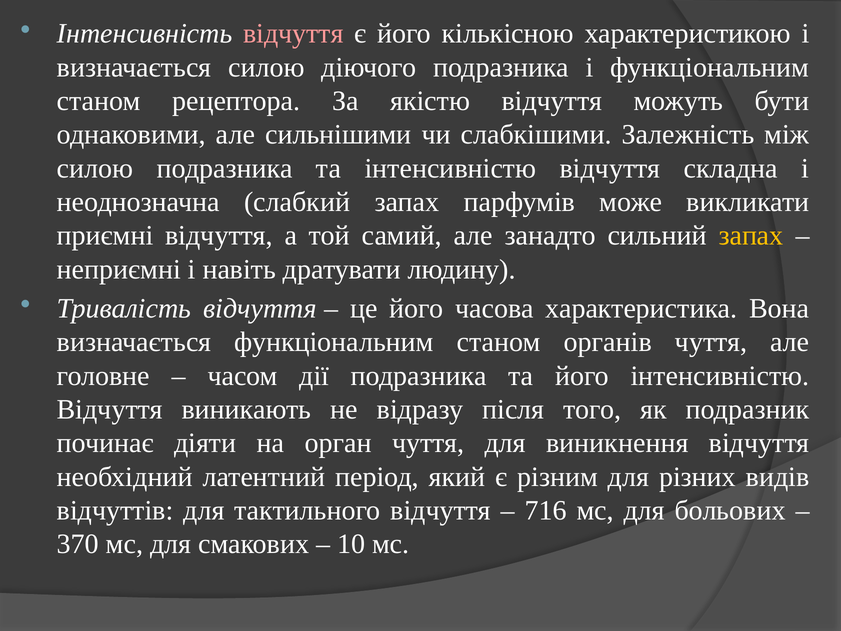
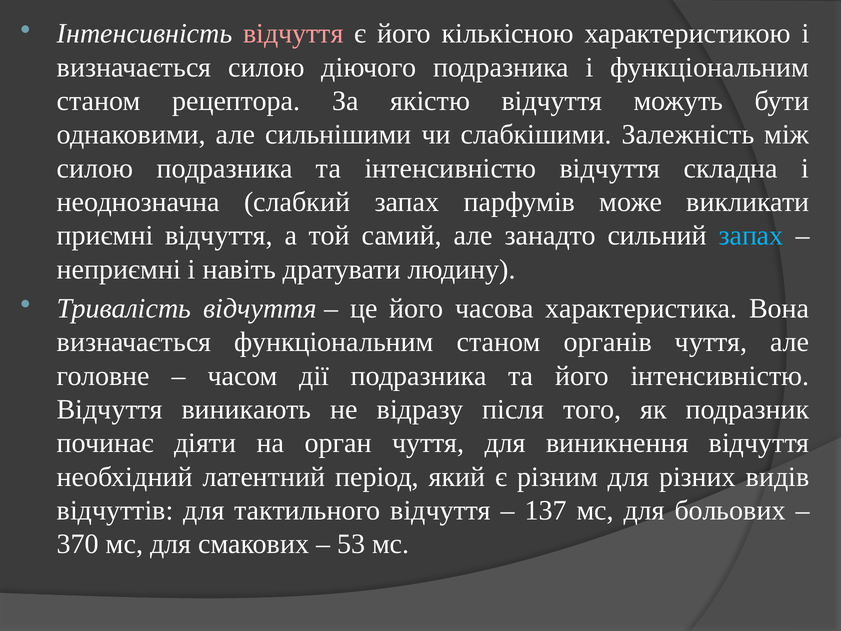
запах colour: yellow -> light blue (751, 235)
716: 716 -> 137 (546, 510)
10: 10 -> 53 (351, 544)
